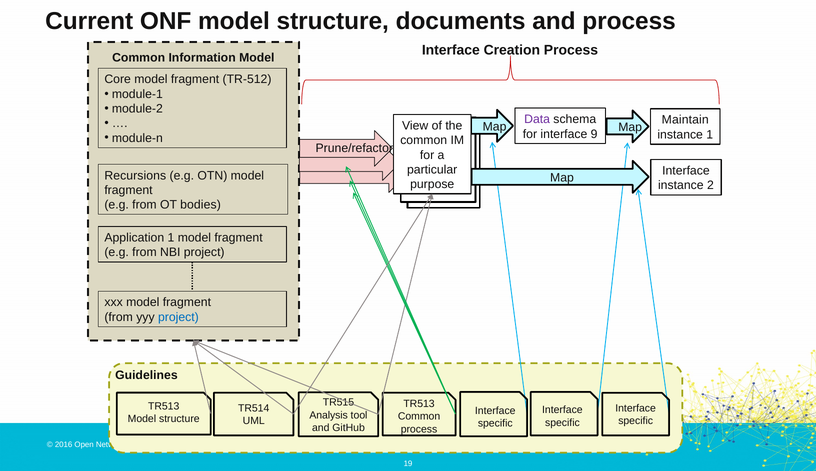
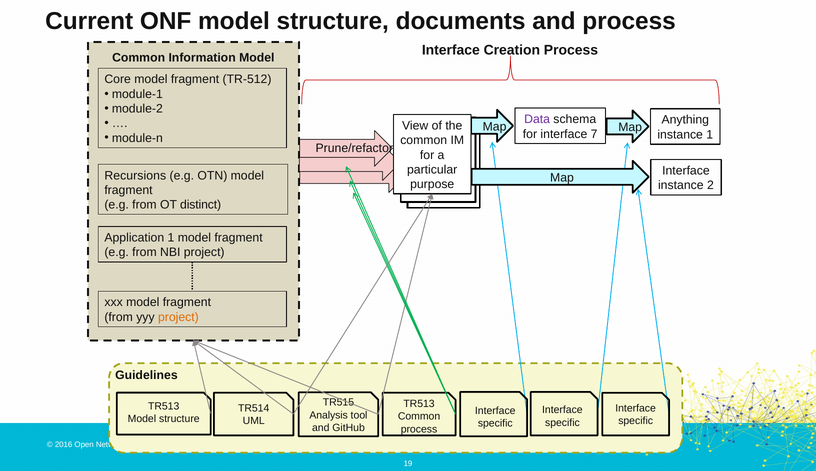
Maintain: Maintain -> Anything (685, 120)
9: 9 -> 7 (594, 134)
bodies: bodies -> distinct (201, 205)
project colour: blue -> orange (178, 317)
